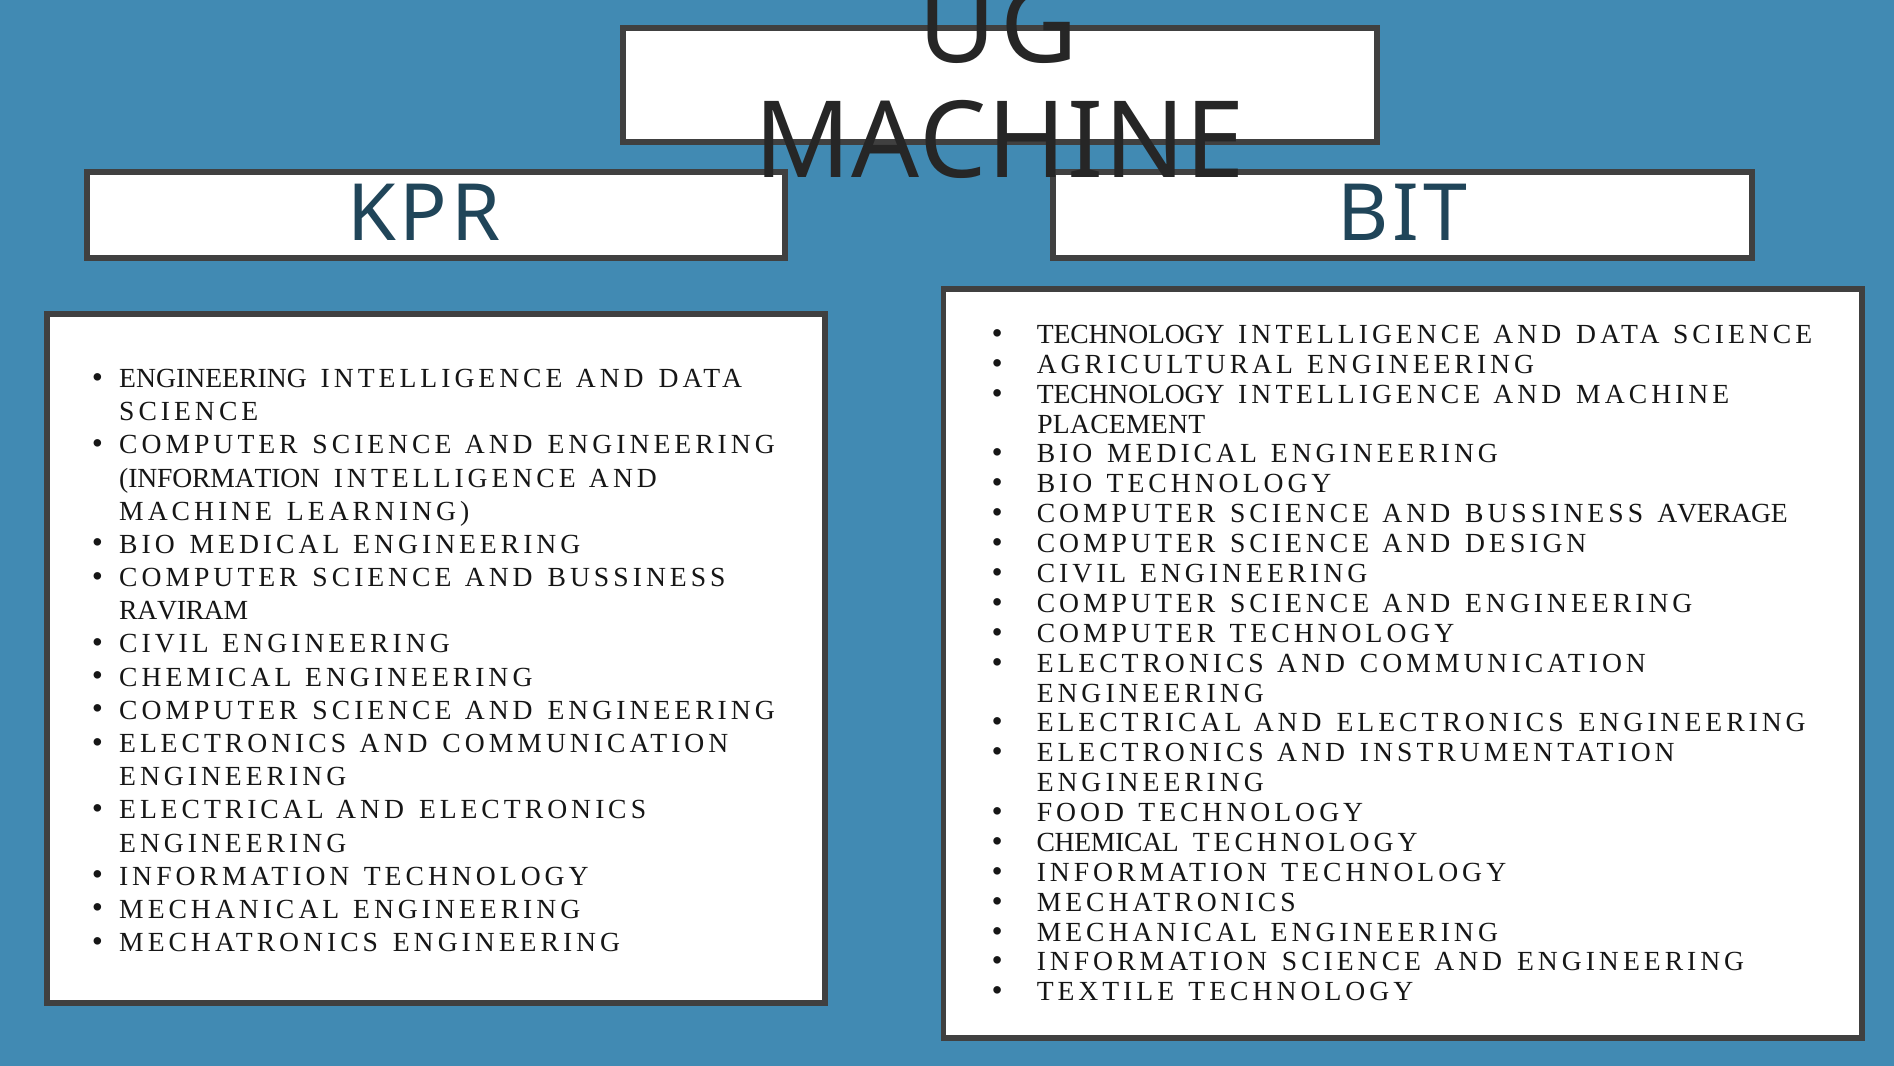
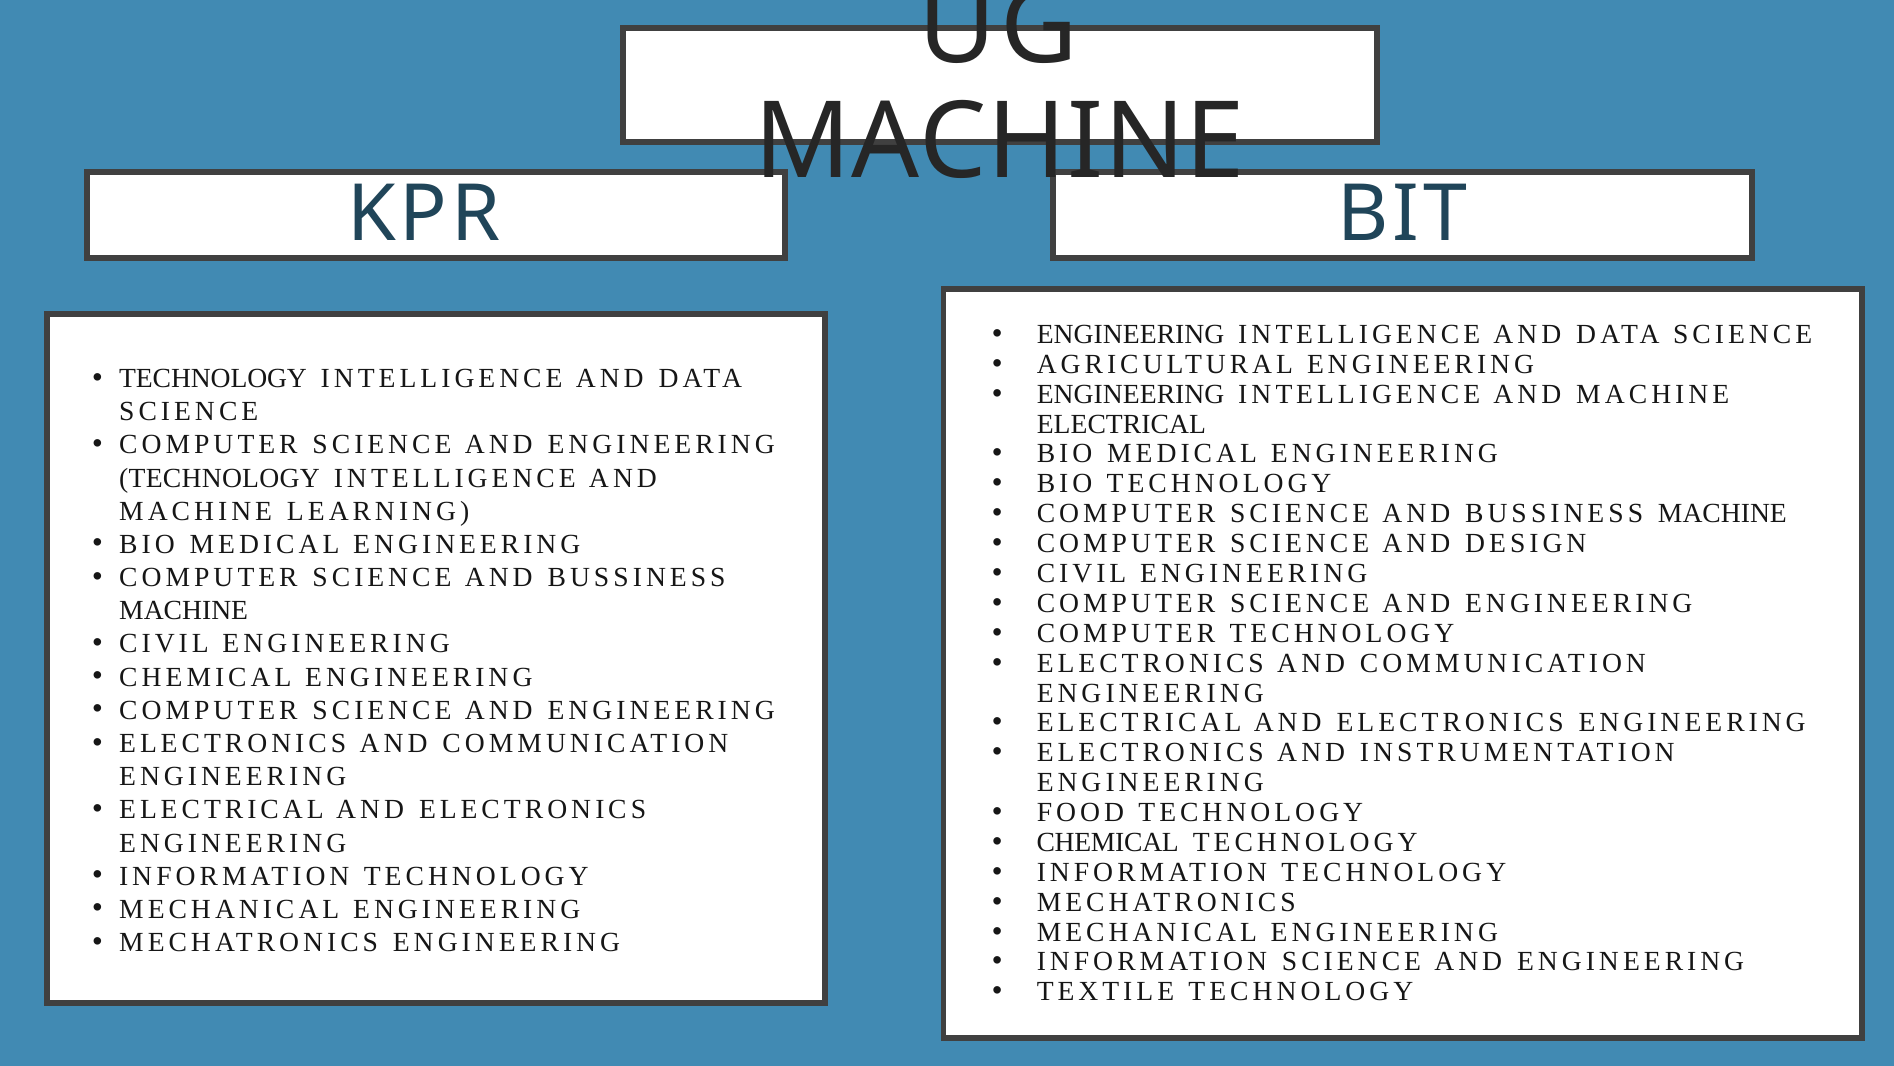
TECHNOLOGY: TECHNOLOGY -> ENGINEERING (1131, 334)
ENGINEERING: ENGINEERING -> TECHNOLOGY (213, 378)
TECHNOLOGY: TECHNOLOGY -> ENGINEERING (1131, 394)
PLACEMENT: PLACEMENT -> ELECTRICAL (1121, 424)
INFORMATION: INFORMATION -> TECHNOLOGY (219, 478)
AVERAGE: AVERAGE -> MACHINE (1722, 513)
RAVIRAM: RAVIRAM -> MACHINE (184, 610)
